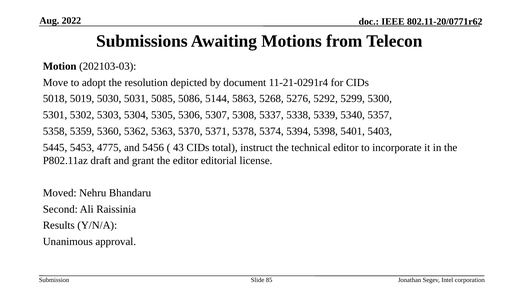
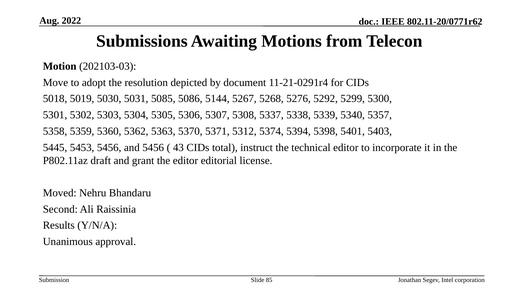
5863: 5863 -> 5267 (244, 99)
5378: 5378 -> 5312 (244, 131)
5453 4775: 4775 -> 5456 (109, 147)
